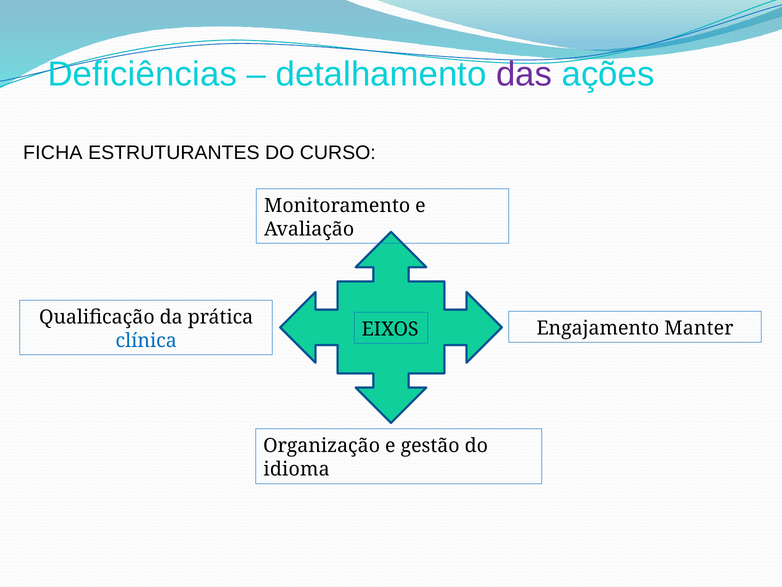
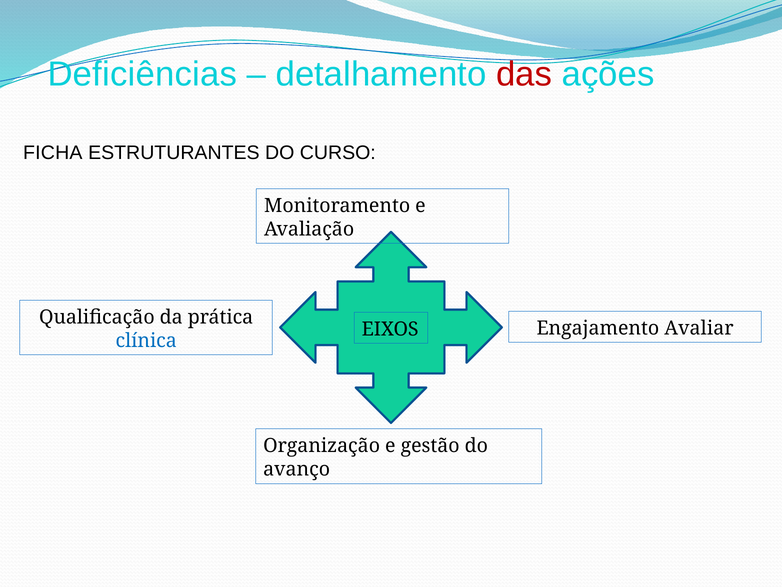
das colour: purple -> red (524, 74)
Manter: Manter -> Avaliar (699, 328)
idioma: idioma -> avanço (297, 469)
